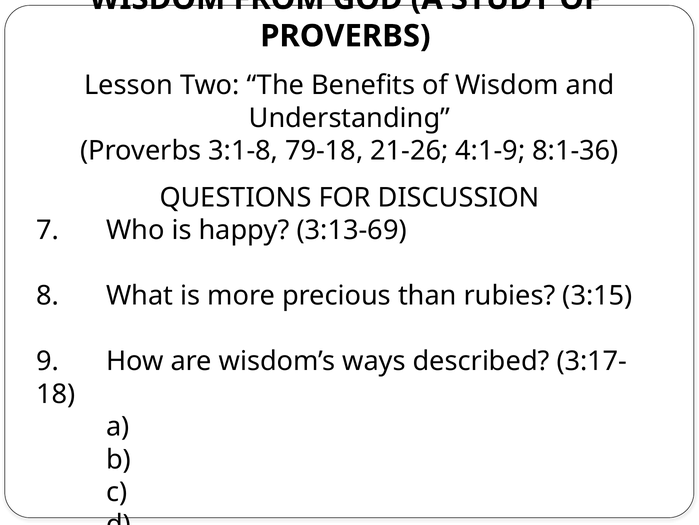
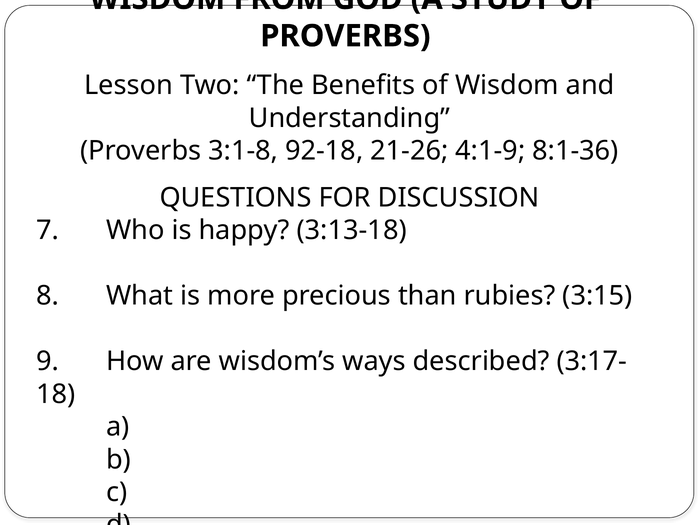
79-18: 79-18 -> 92-18 (324, 151)
3:13-69: 3:13-69 -> 3:13-18 (352, 230)
